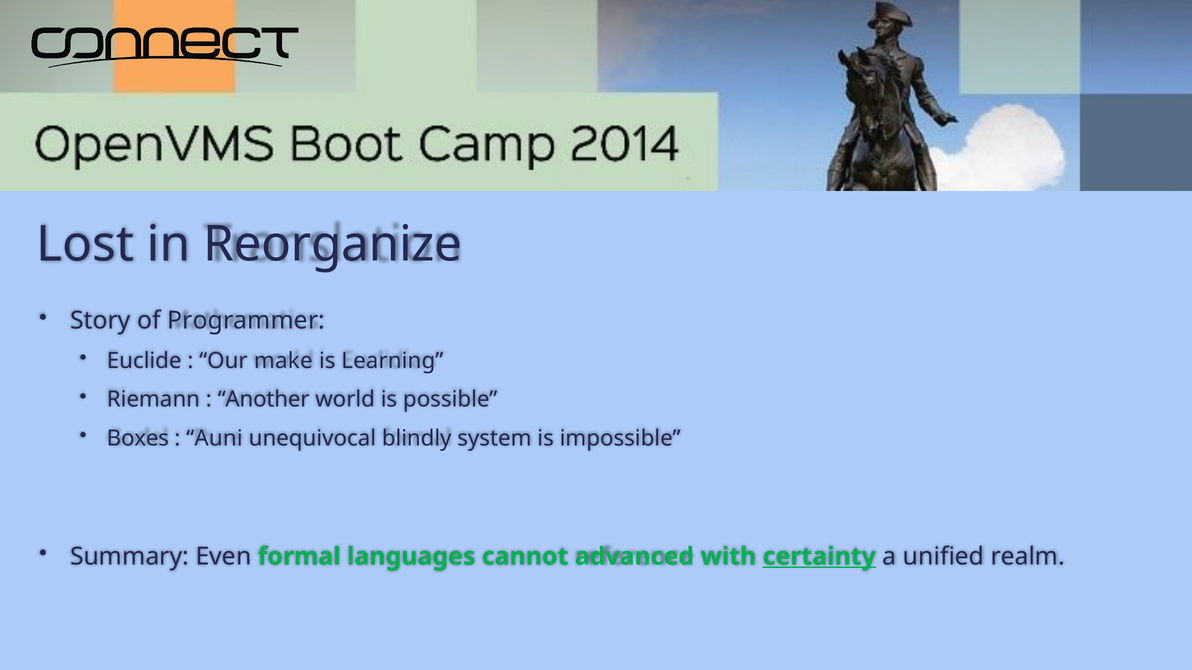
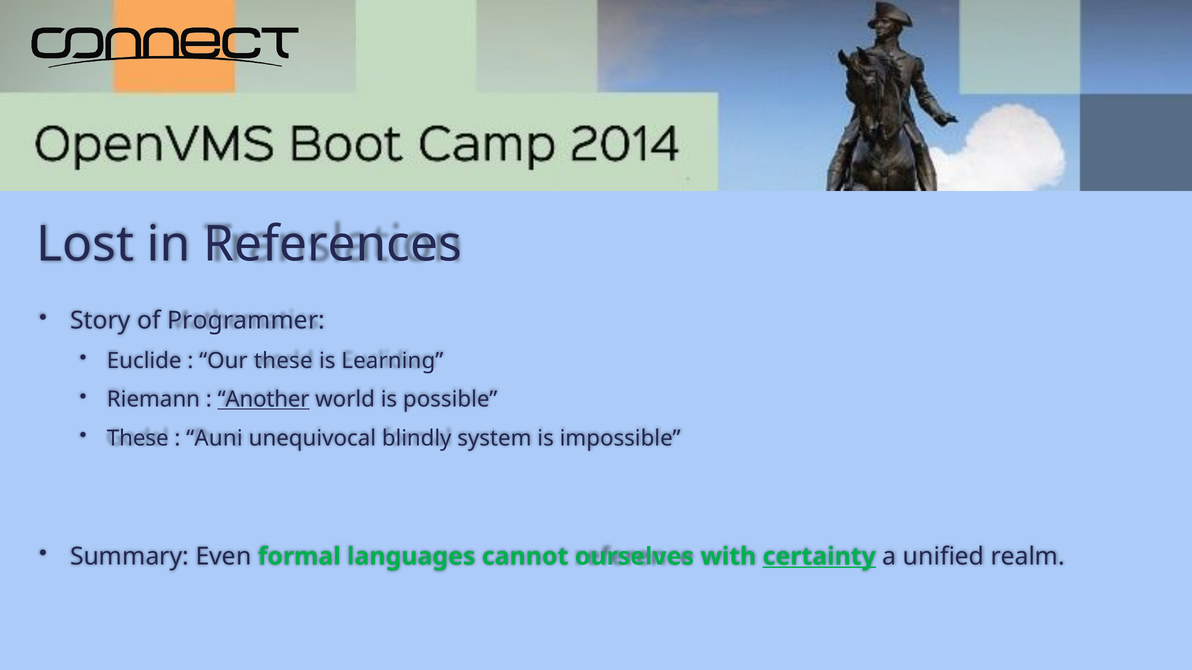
Reorganize: Reorganize -> References (333, 245)
Our make: make -> these (283, 361)
Another underline: none -> present (264, 400)
Boxes: Boxes -> These (138, 438)
advanced: advanced -> ourselves (634, 557)
